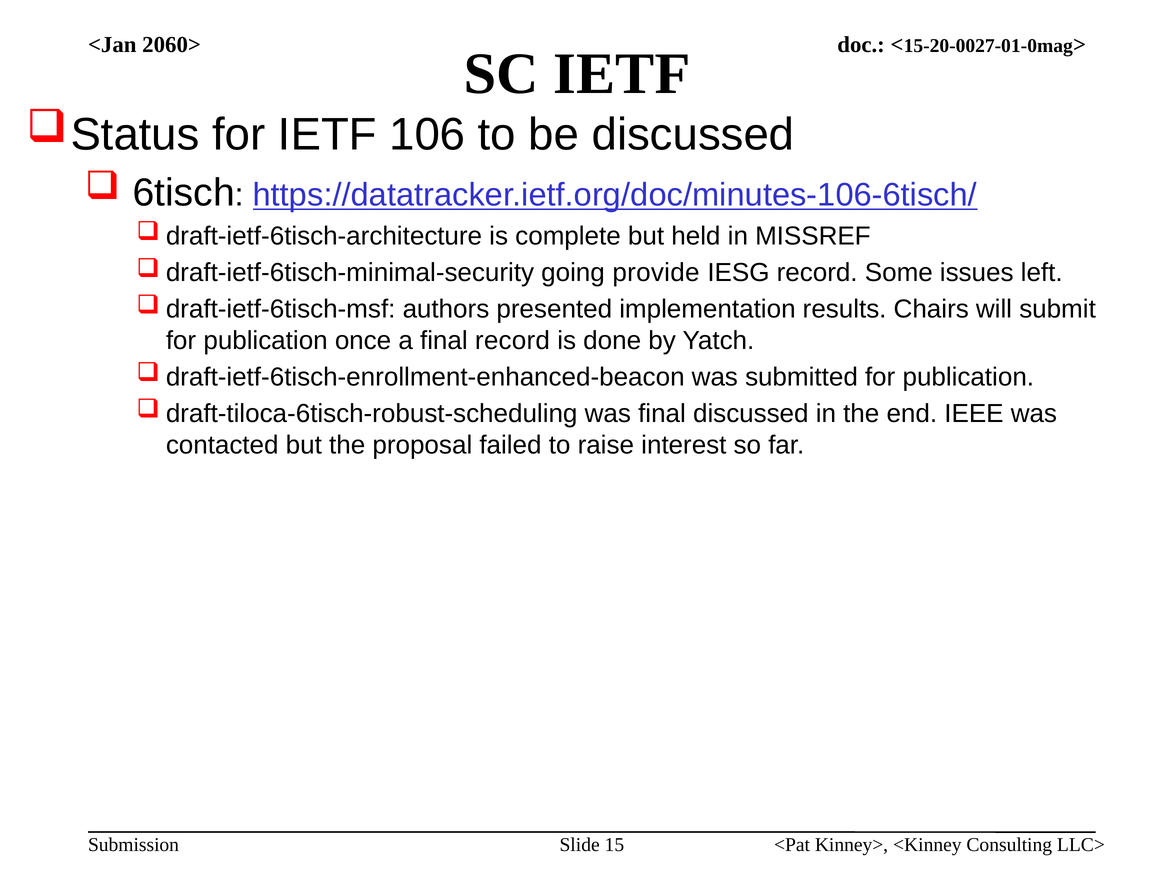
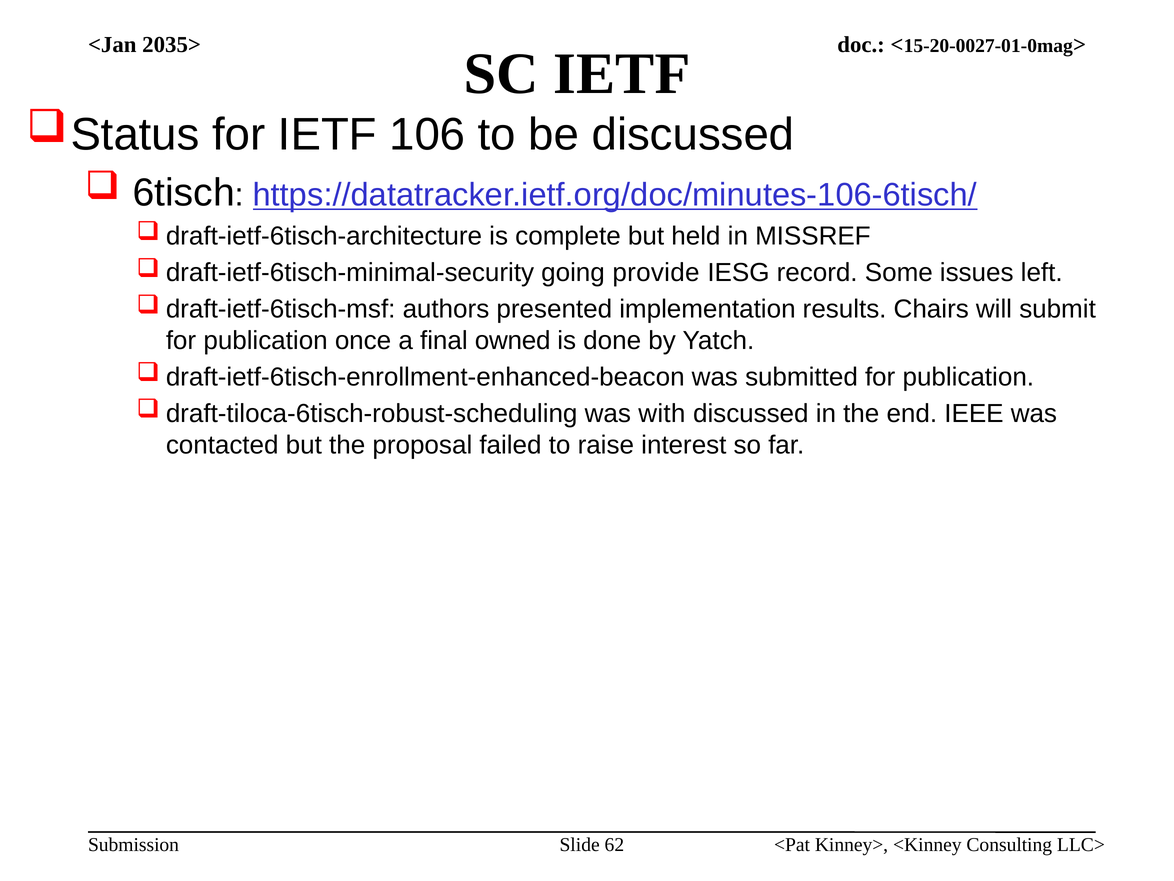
2060>: 2060> -> 2035> (172, 45)
final record: record -> owned (513, 340)
was final: final -> with (662, 413)
15: 15 -> 62 (614, 844)
